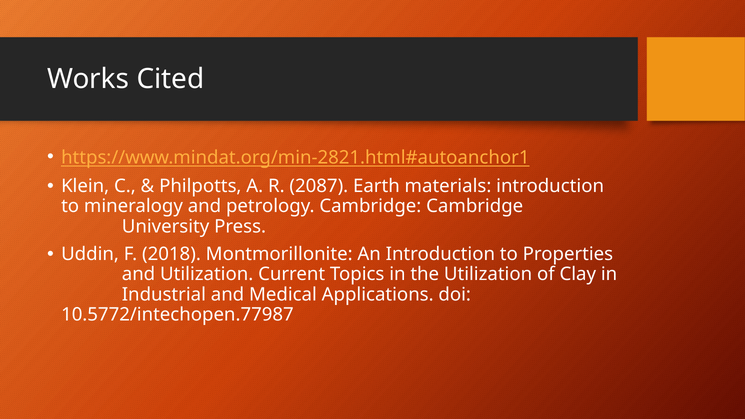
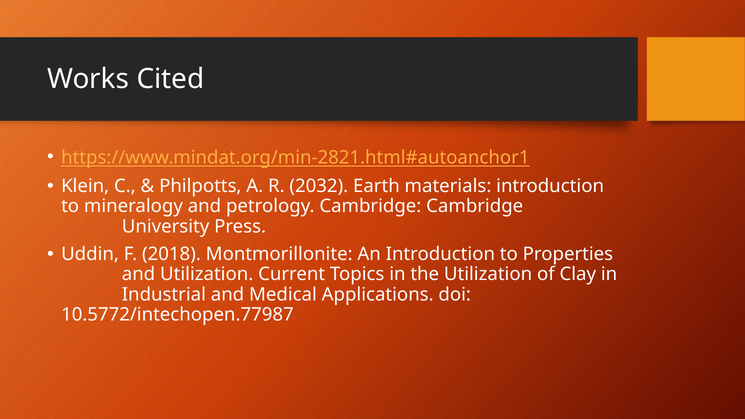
2087: 2087 -> 2032 (319, 186)
